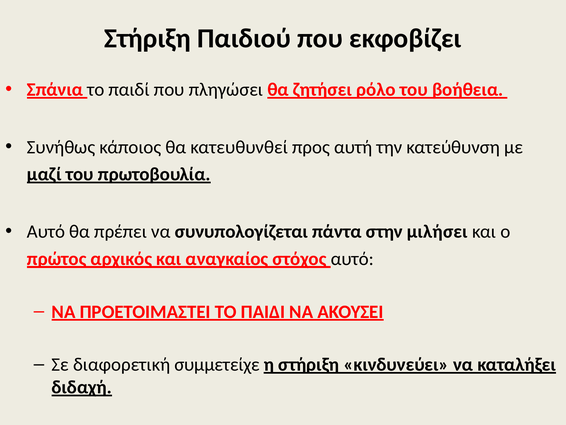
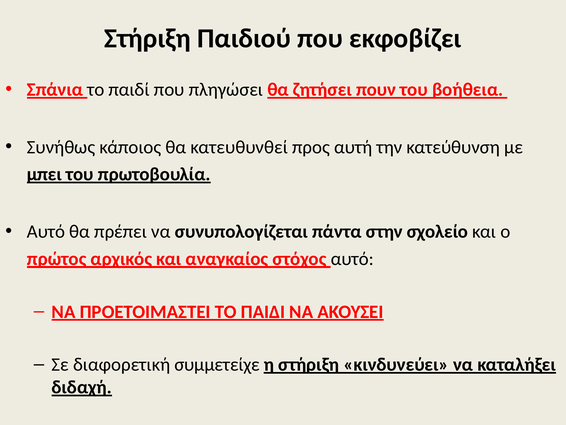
ρόλο: ρόλο -> πουν (376, 90)
μαζί: μαζί -> μπει (44, 174)
μιλήσει: μιλήσει -> σχολείο (437, 231)
